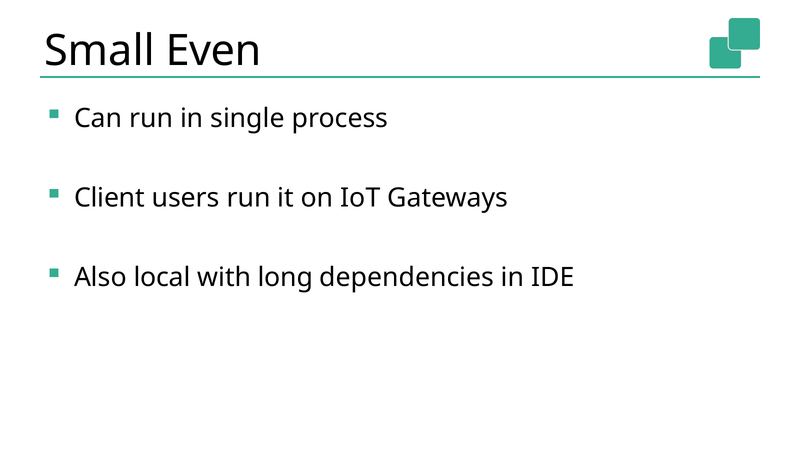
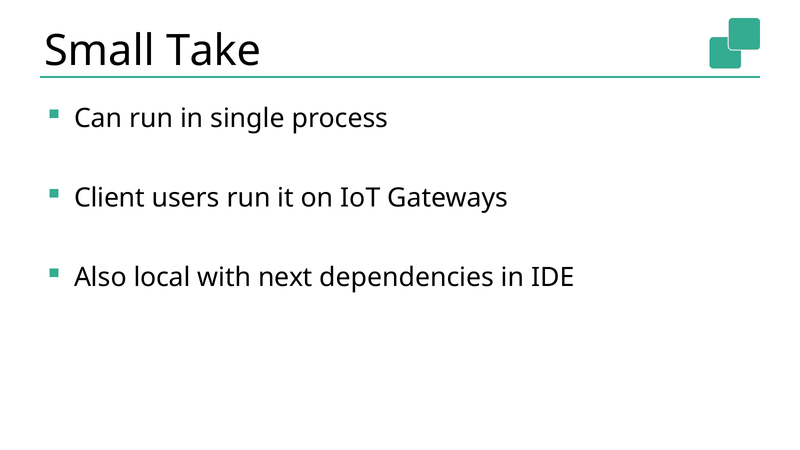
Even: Even -> Take (214, 51)
long: long -> next (285, 278)
